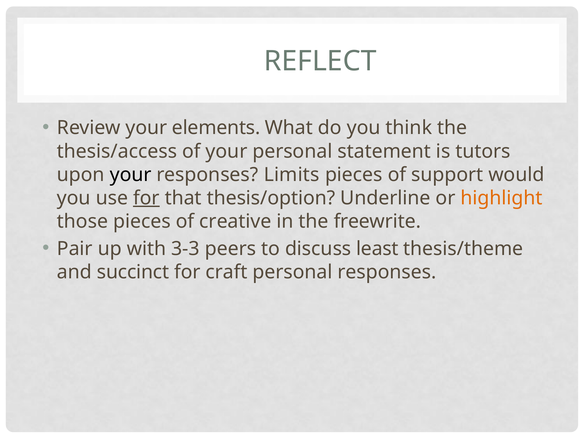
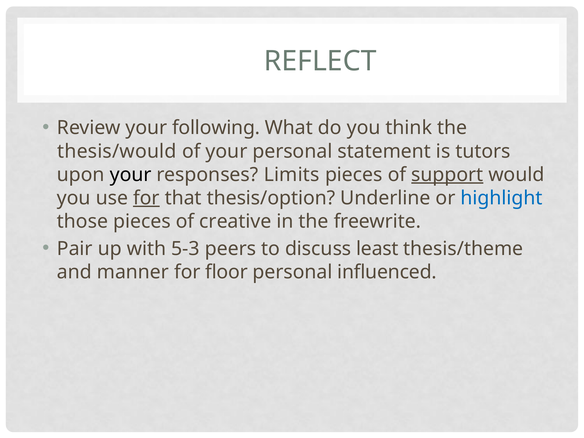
elements: elements -> following (216, 128)
thesis/access: thesis/access -> thesis/would (117, 151)
support underline: none -> present (447, 175)
highlight colour: orange -> blue (502, 198)
3-3: 3-3 -> 5-3 (185, 249)
succinct: succinct -> manner (133, 272)
craft: craft -> floor (227, 272)
personal responses: responses -> influenced (387, 272)
